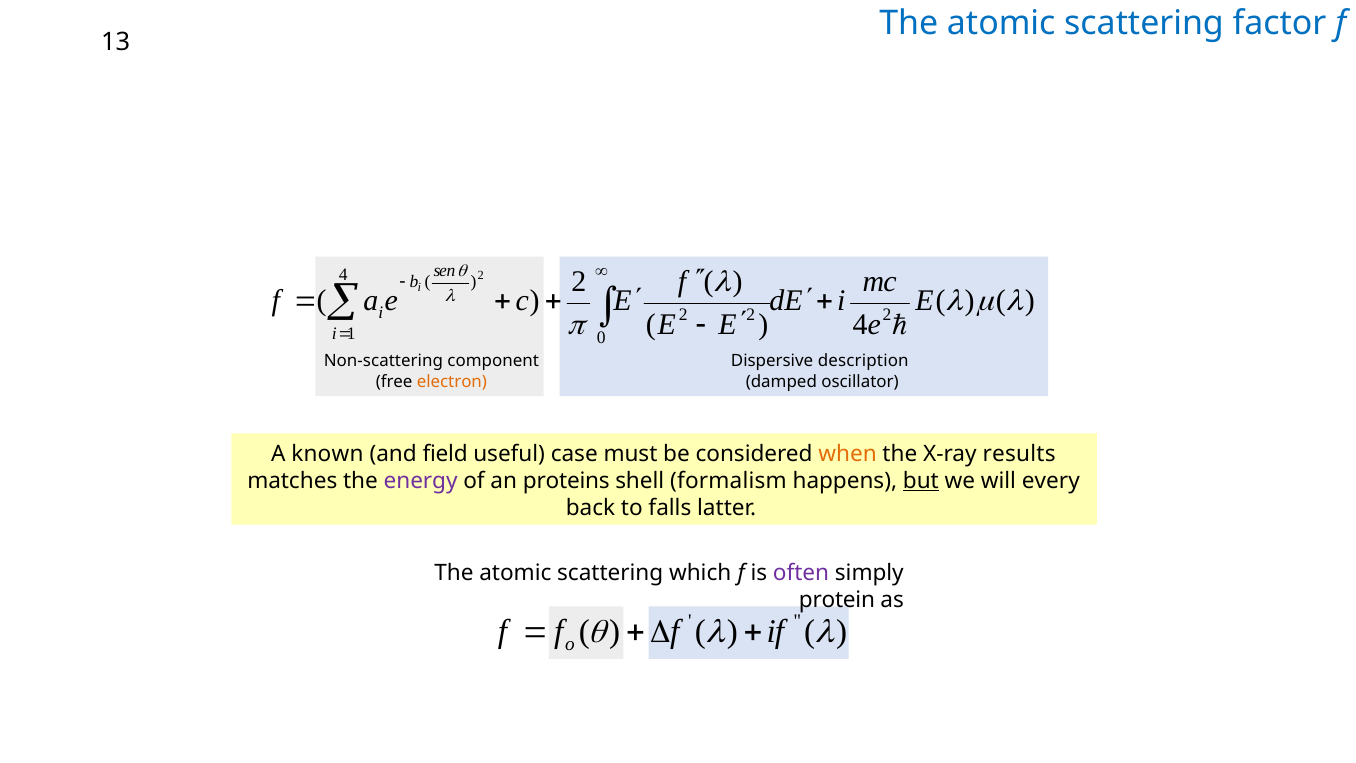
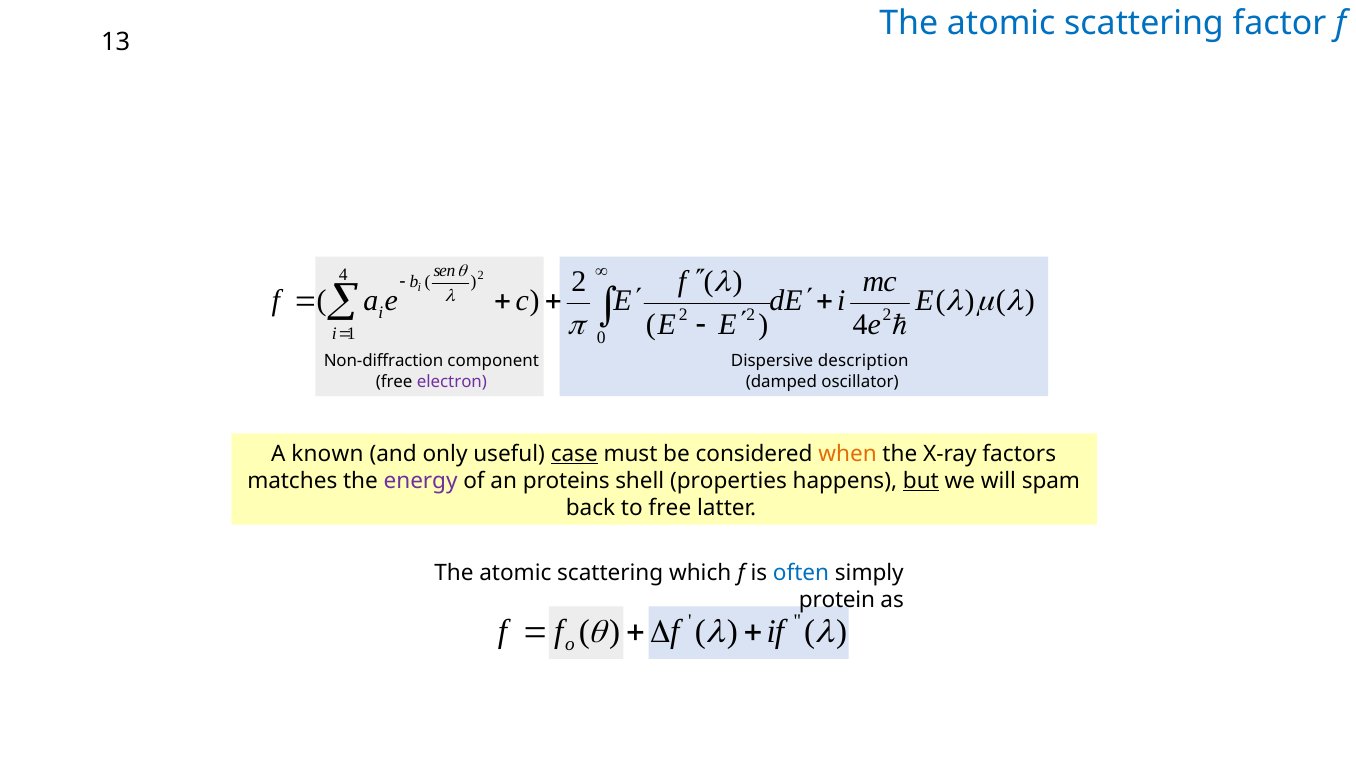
Non-scattering: Non-scattering -> Non-diffraction (383, 361)
electron colour: orange -> purple (452, 381)
field: field -> only (445, 453)
case underline: none -> present (574, 453)
results: results -> factors (1019, 453)
formalism: formalism -> properties (728, 481)
every: every -> spam (1051, 481)
to falls: falls -> free (670, 508)
often colour: purple -> blue (801, 573)
